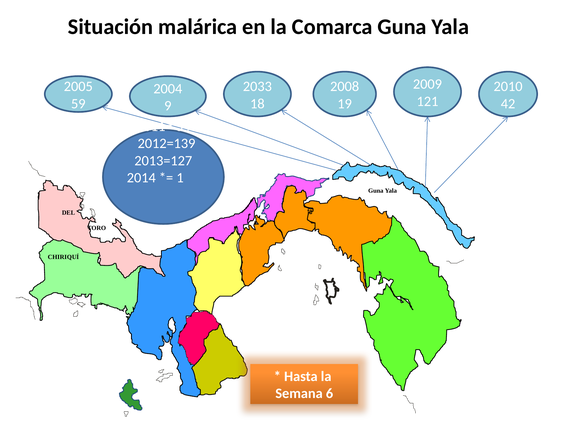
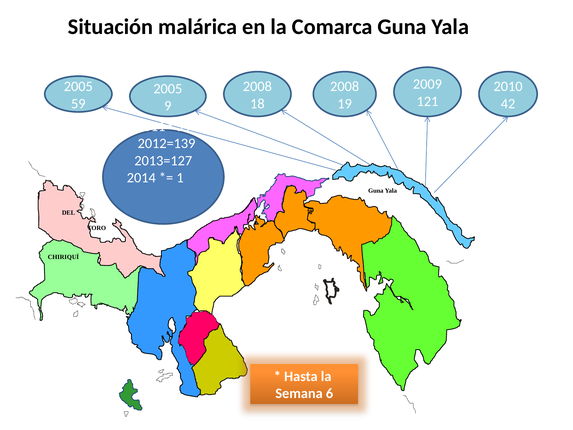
2033: 2033 -> 2008 (257, 86)
2004: 2004 -> 2005 (168, 89)
